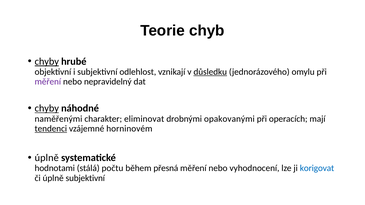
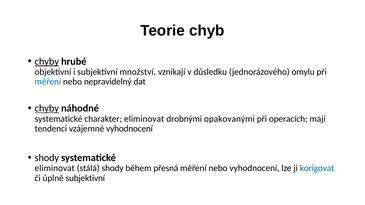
odlehlost: odlehlost -> množství (138, 72)
důsledku underline: present -> none (210, 72)
měření colour: purple -> blue (48, 82)
naměřenými: naměřenými -> systematické (59, 119)
tendenci underline: present -> none (51, 129)
vzájemné horninovém: horninovém -> vyhodnocení (129, 129)
úplně: úplně -> shody (47, 158)
hodnotami: hodnotami -> eliminovat (55, 168)
stálá počtu: počtu -> shody (113, 168)
